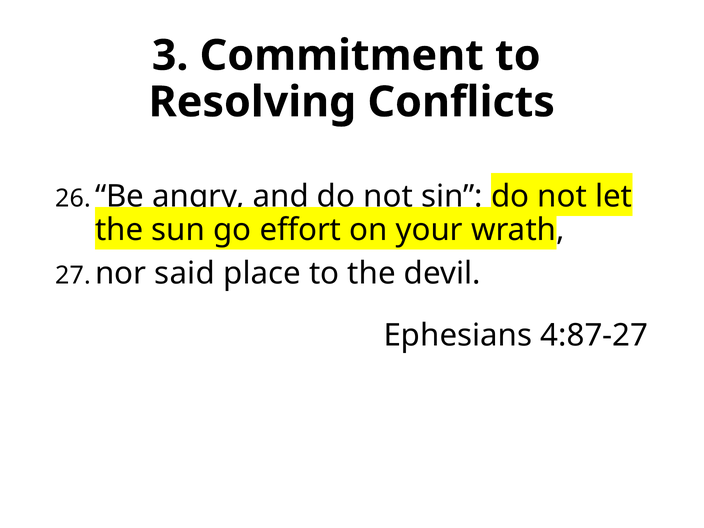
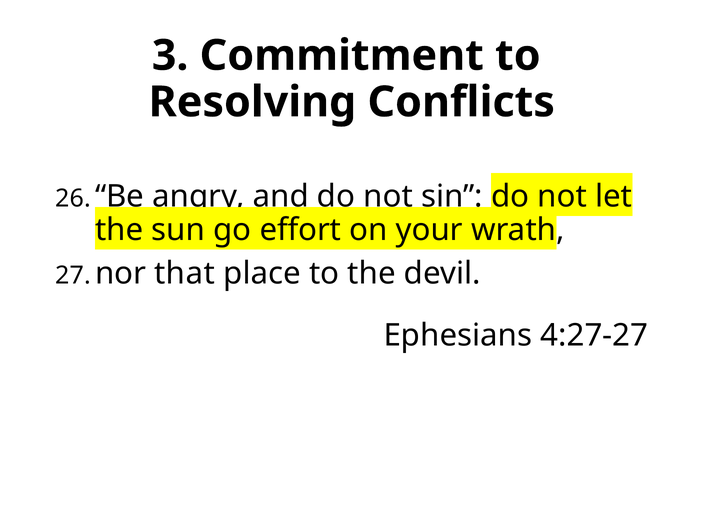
said: said -> that (185, 274)
4:87-27: 4:87-27 -> 4:27-27 (594, 336)
